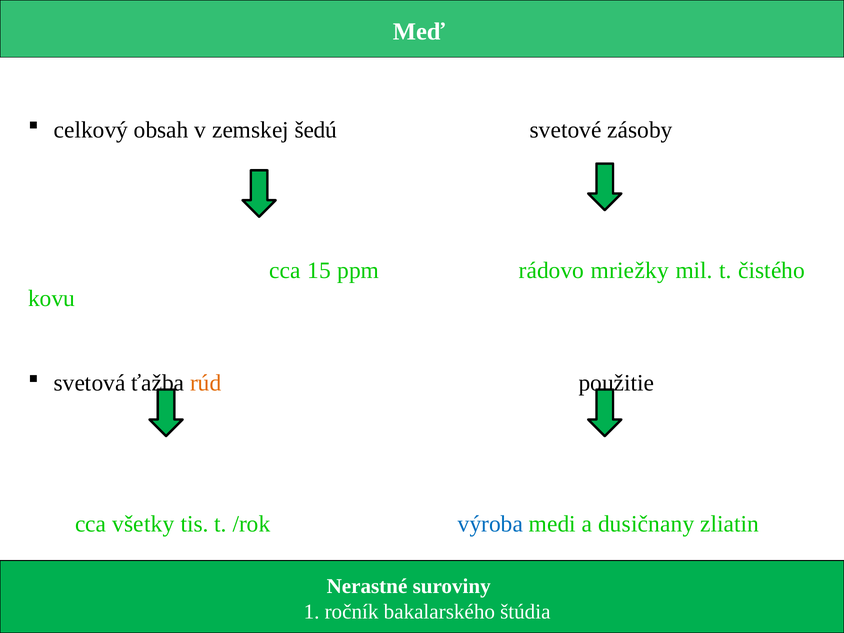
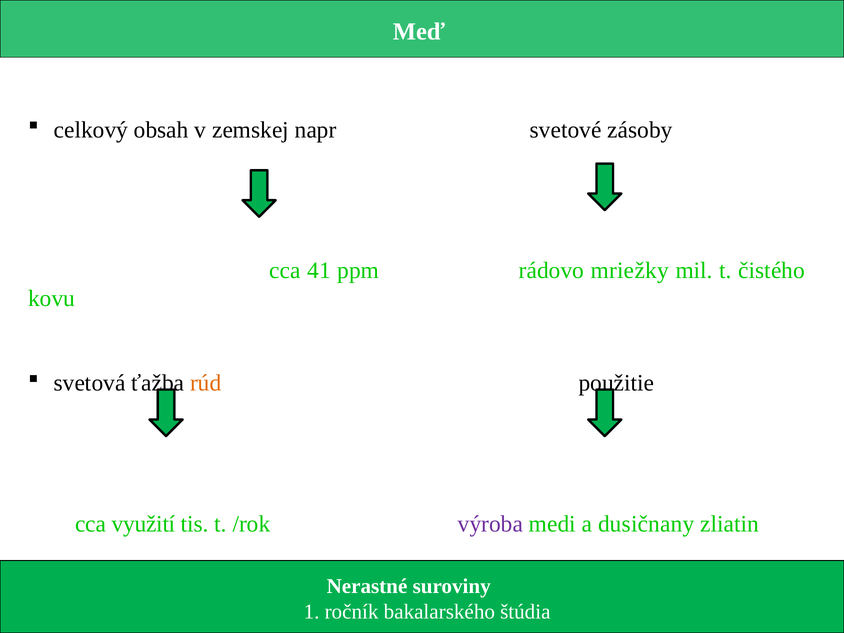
šedú: šedú -> napr (316, 130)
15: 15 -> 41 (319, 271)
všetky: všetky -> využití (144, 524)
výroba colour: blue -> purple (491, 524)
